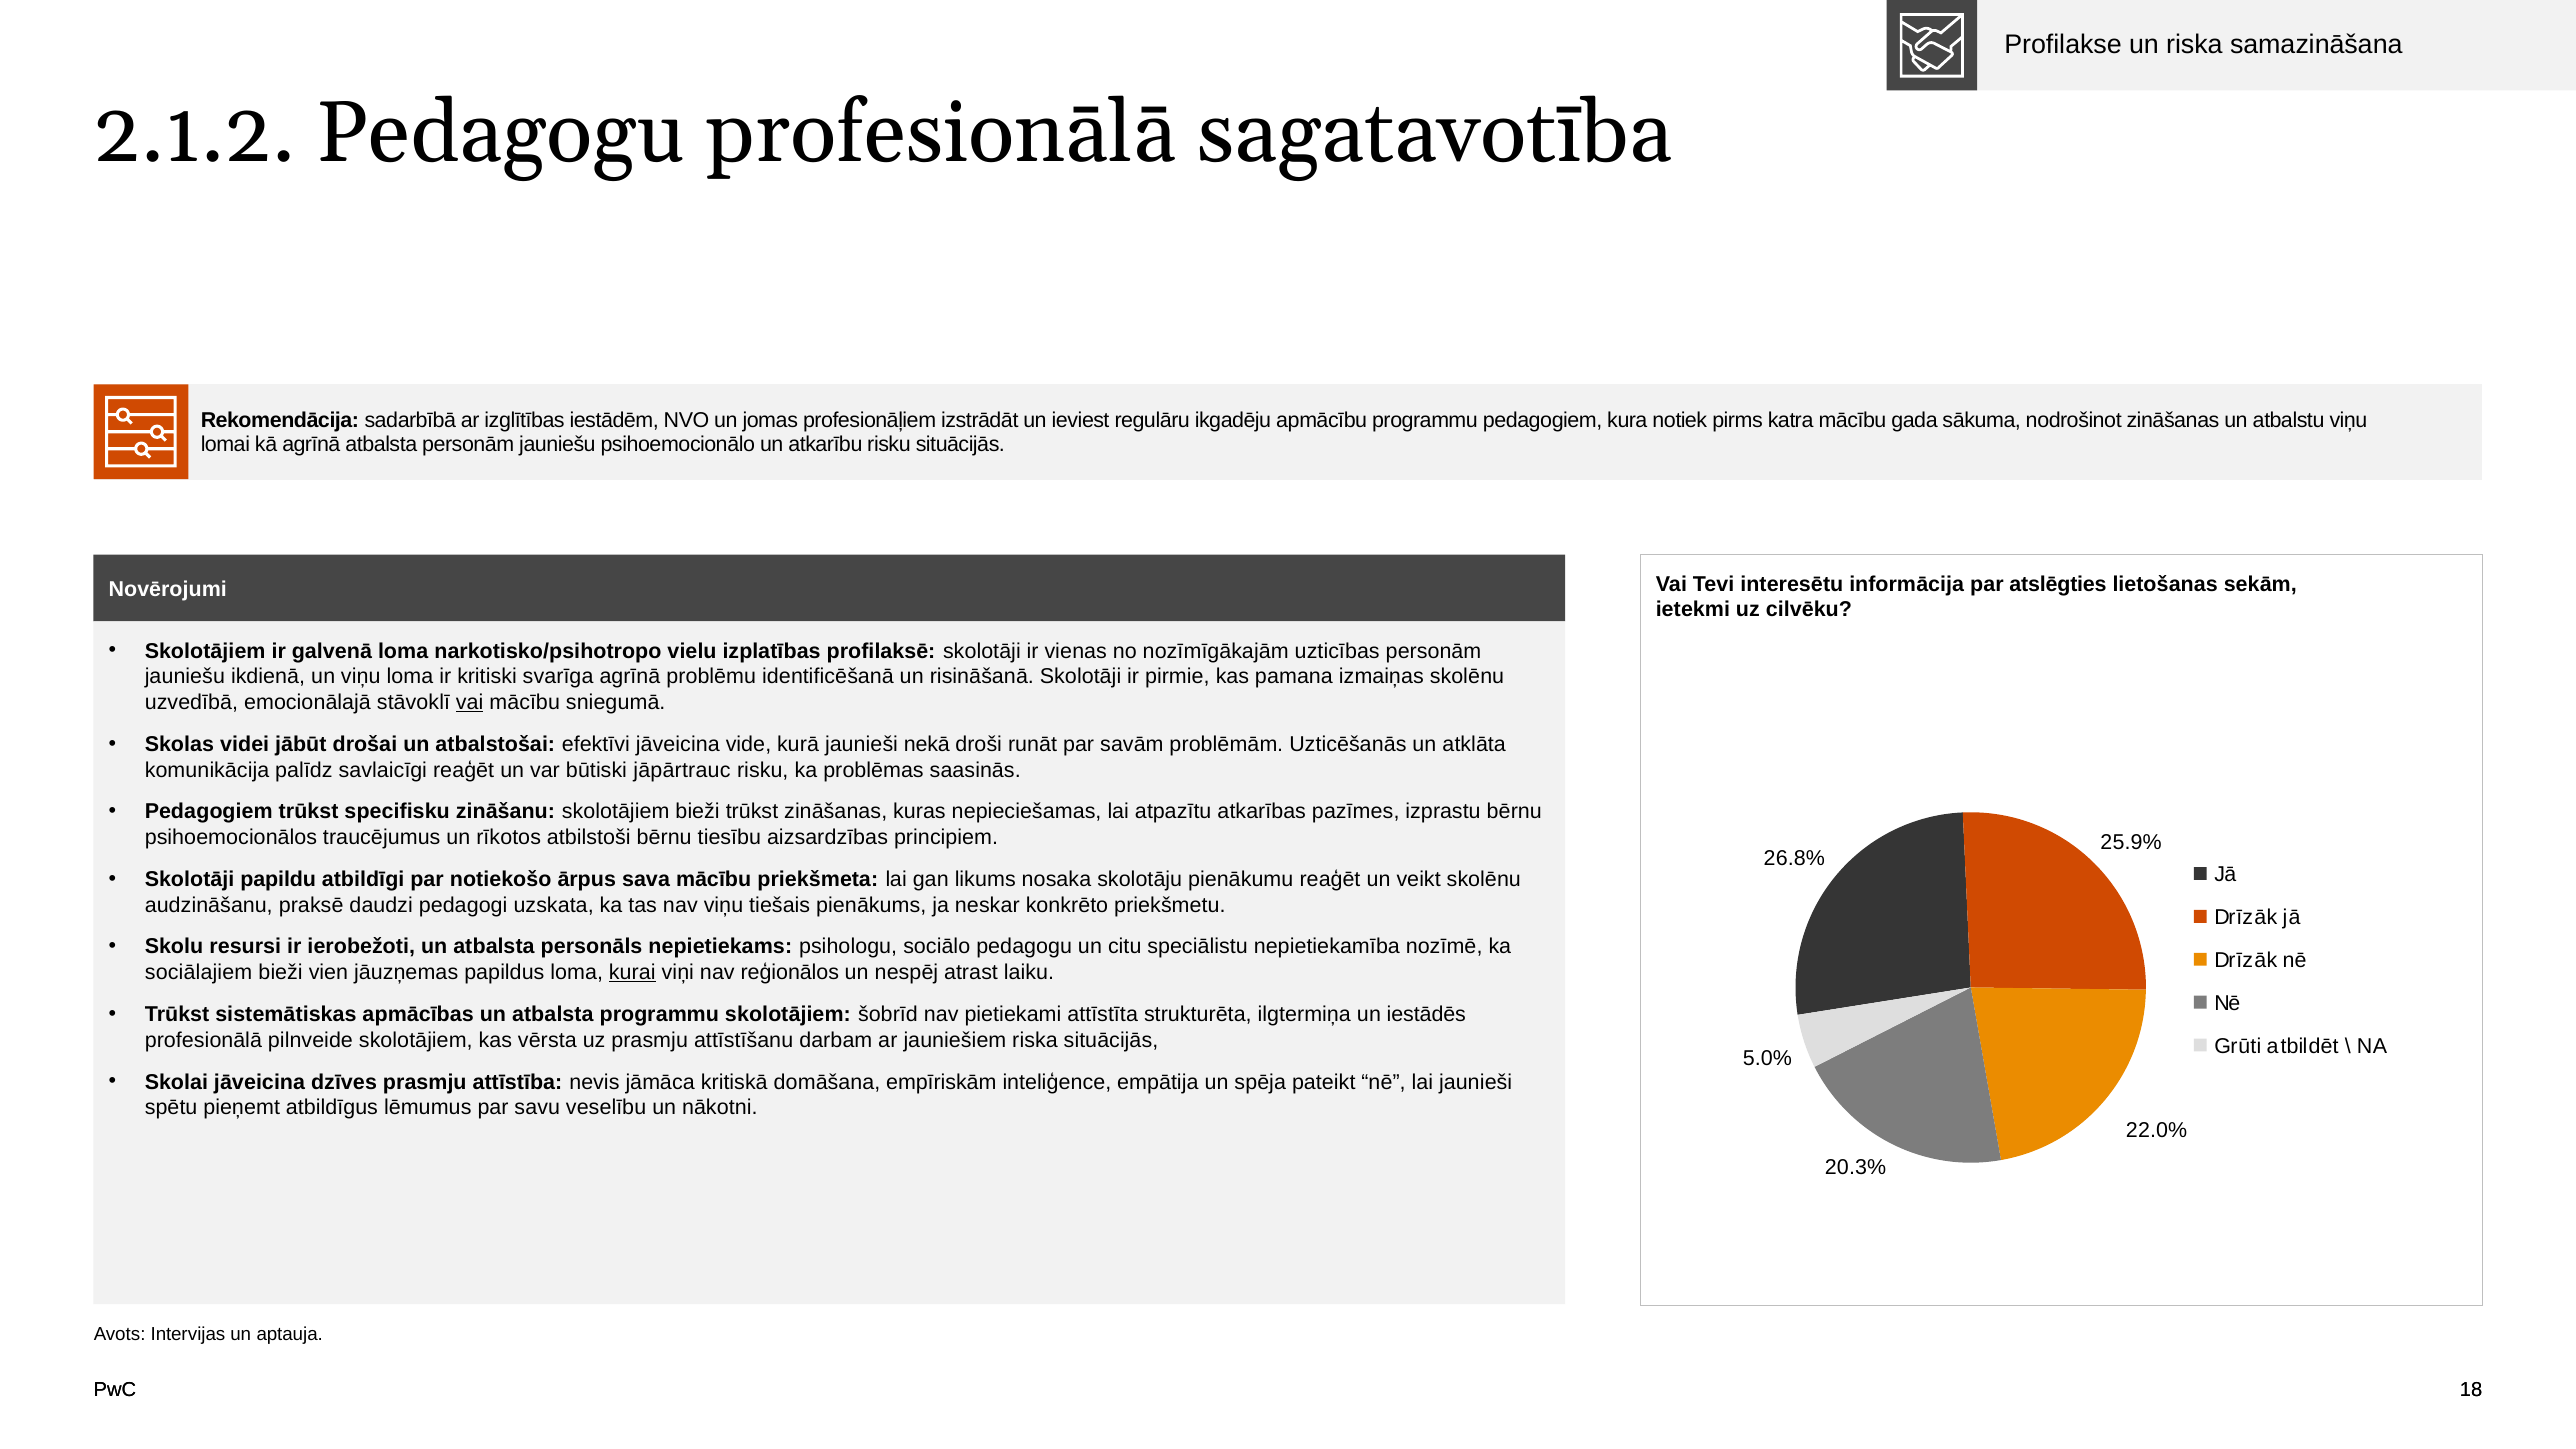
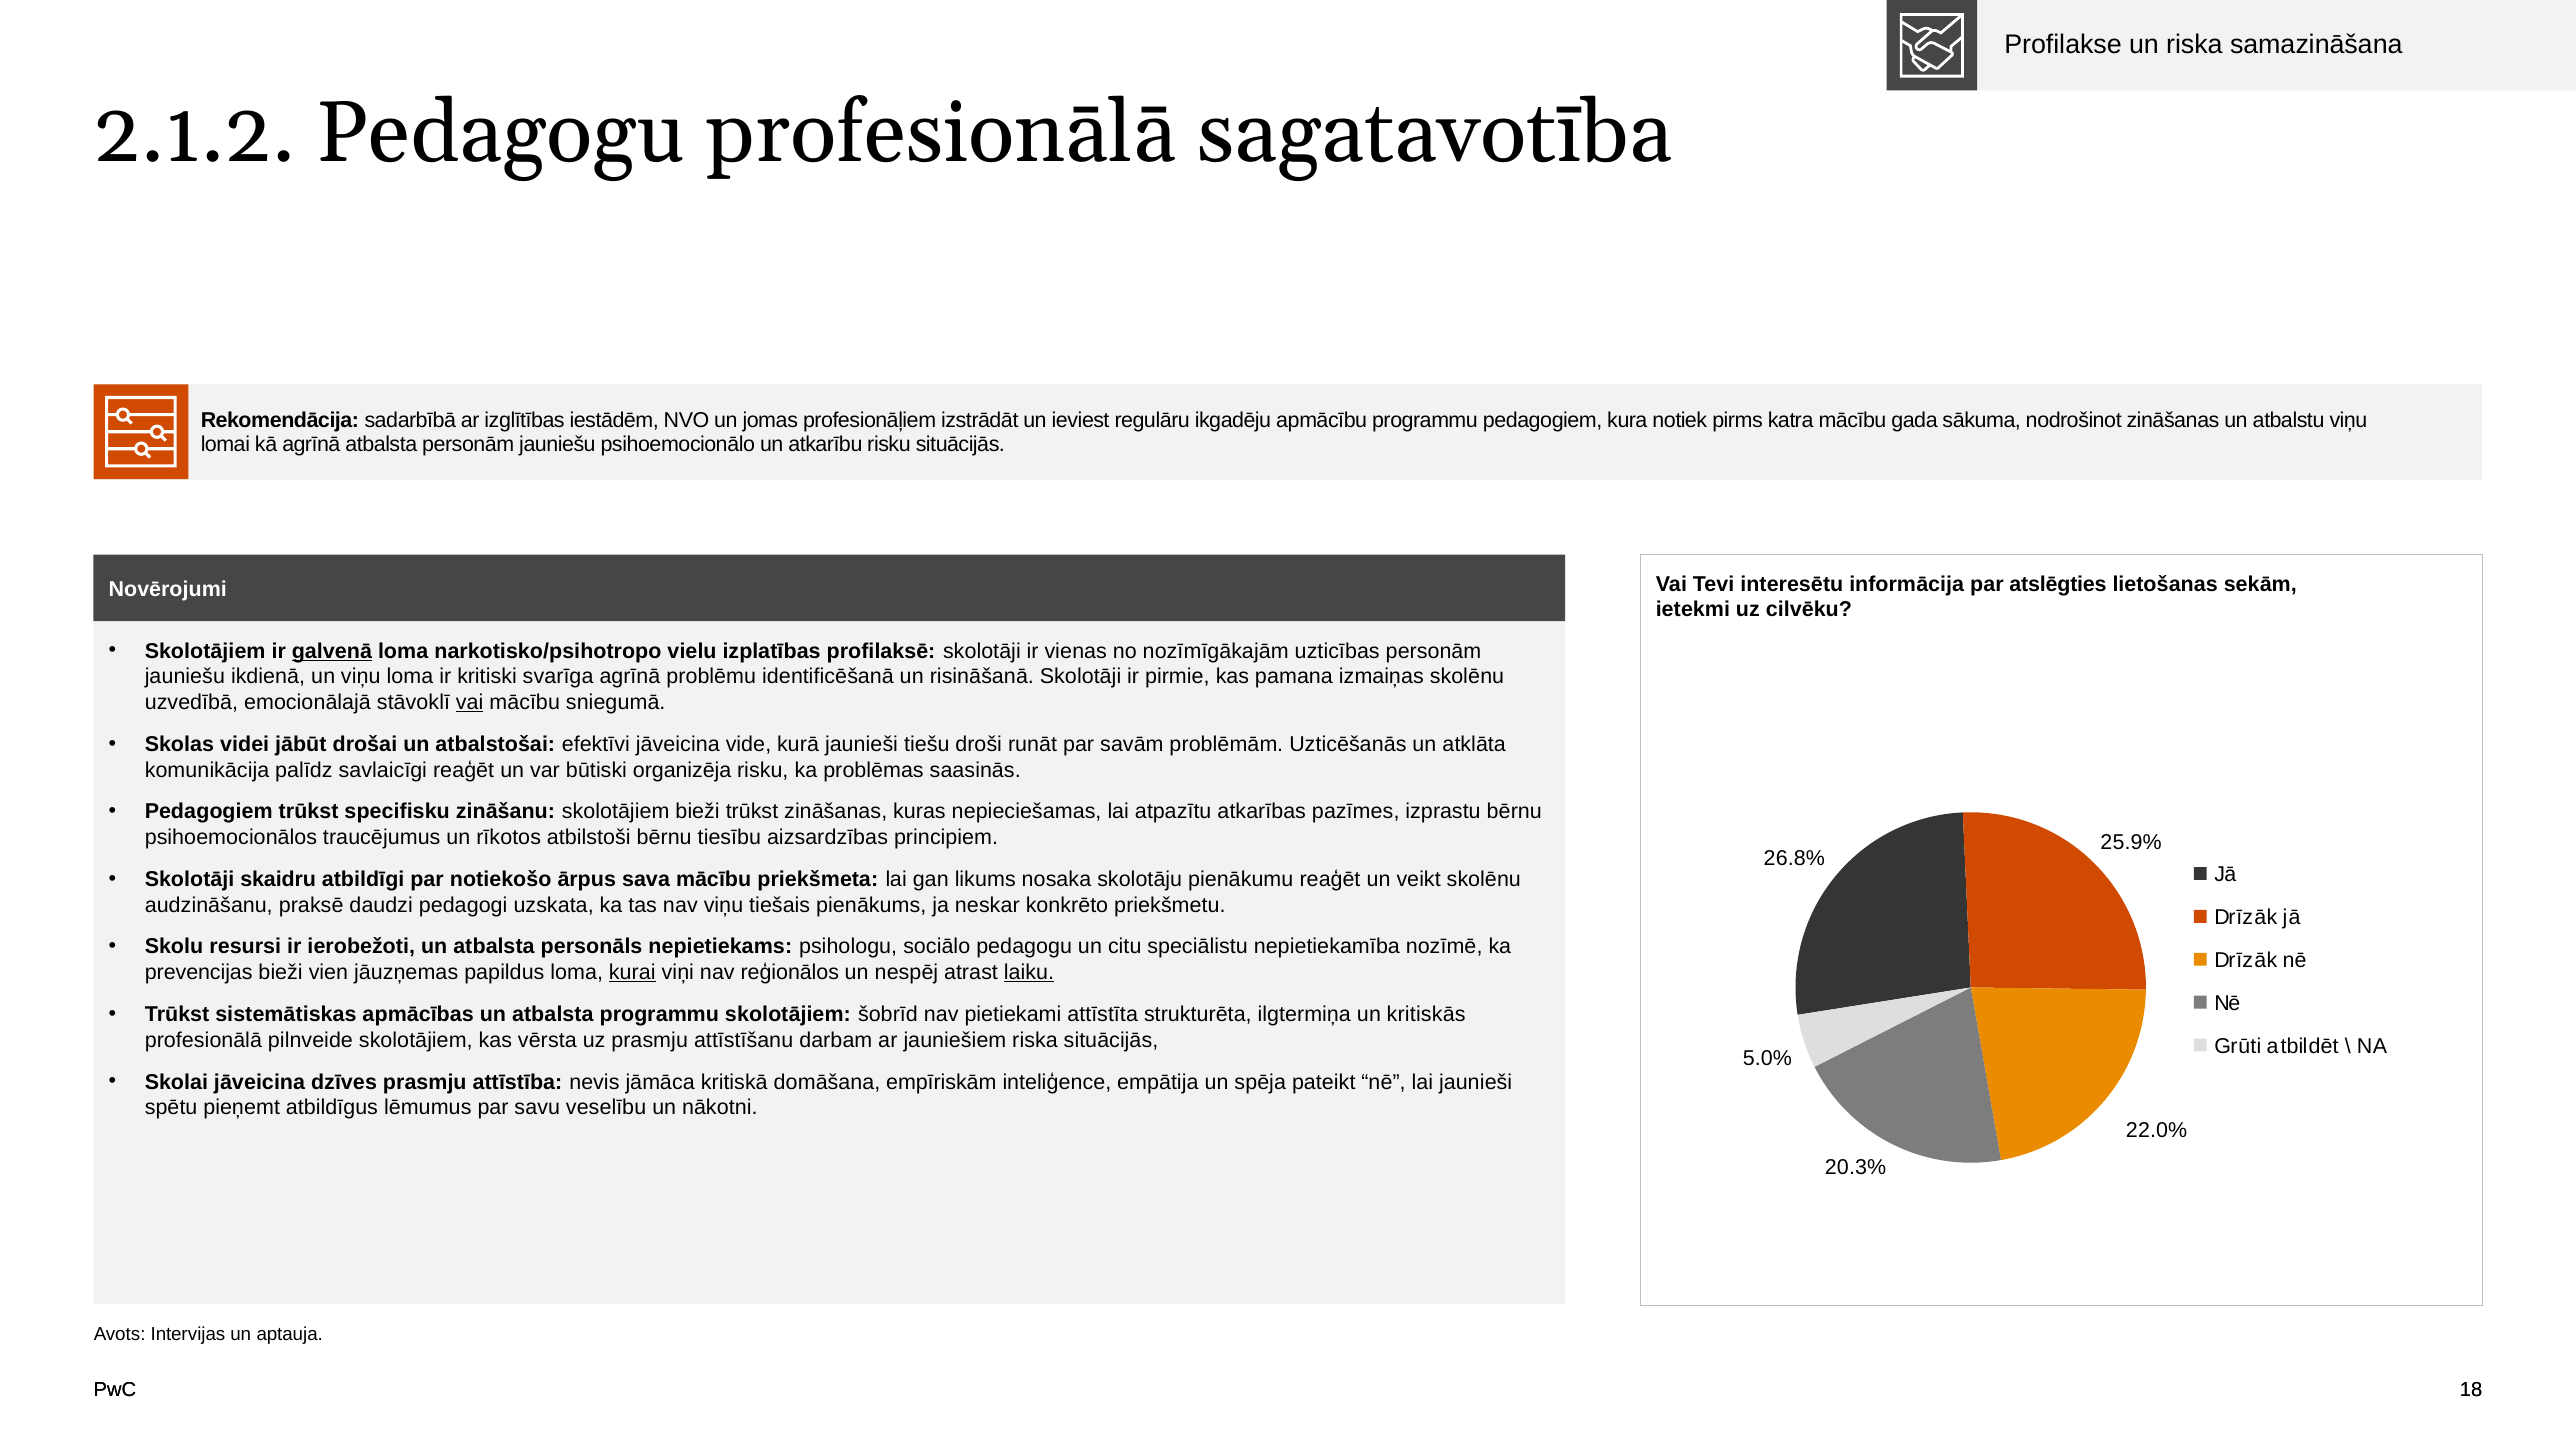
galvenā underline: none -> present (332, 651)
nekā: nekā -> tiešu (927, 744)
jāpārtrauc: jāpārtrauc -> organizēja (682, 770)
papildu: papildu -> skaidru (278, 879)
sociālajiem: sociālajiem -> prevencijas (199, 973)
laiku underline: none -> present (1029, 973)
iestādēs: iestādēs -> kritiskās (1426, 1014)
